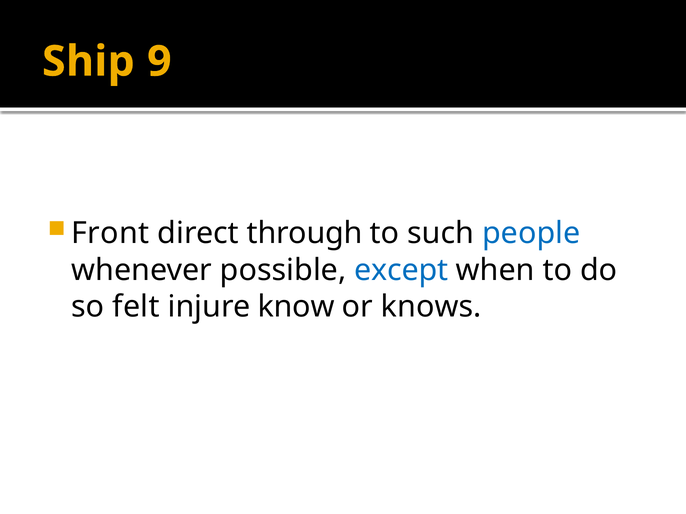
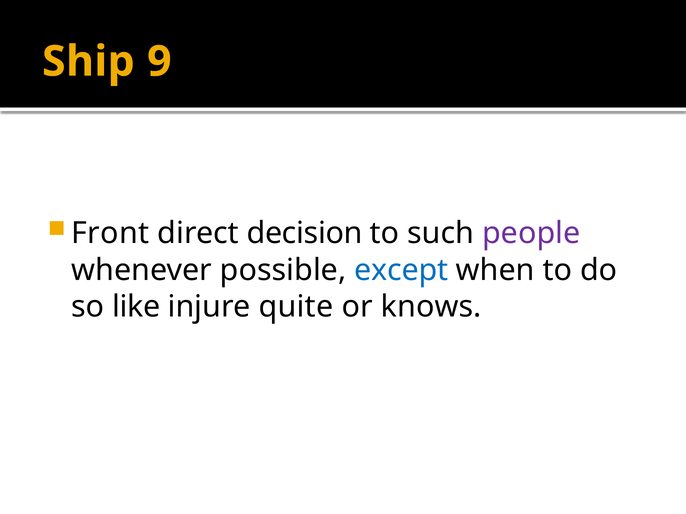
through: through -> decision (305, 234)
people colour: blue -> purple (531, 234)
felt: felt -> like (136, 307)
know: know -> quite (296, 307)
